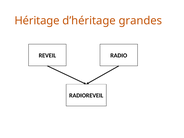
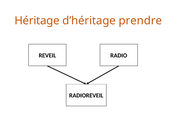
grandes: grandes -> prendre (140, 21)
